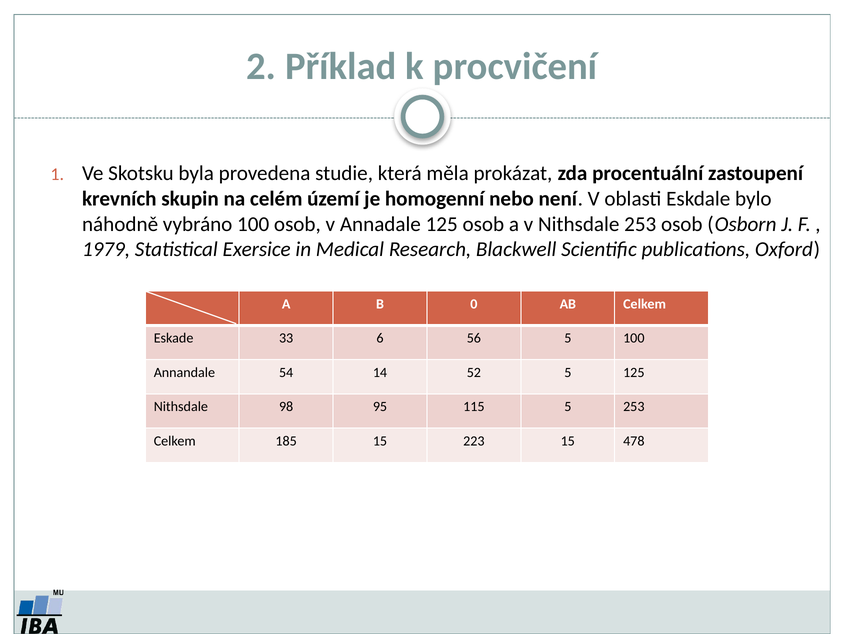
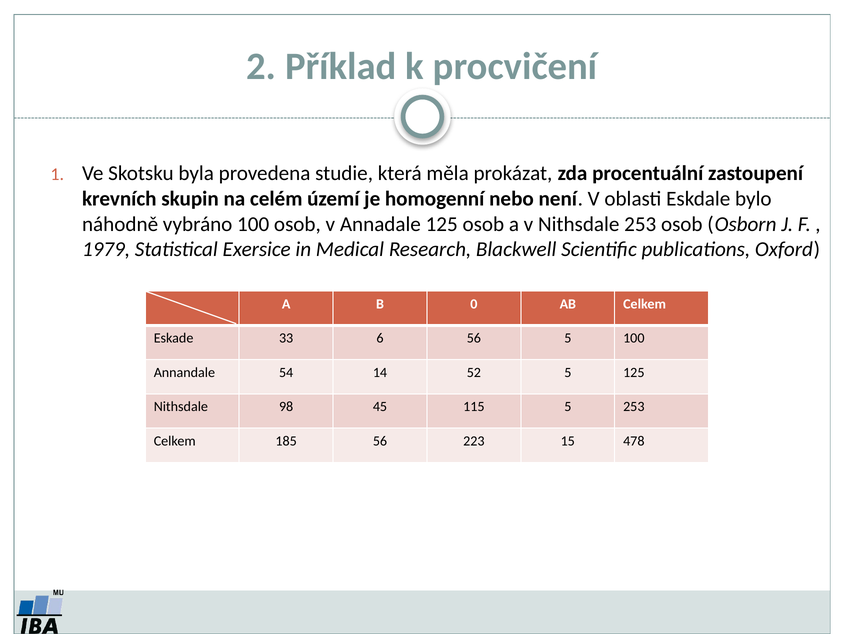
95: 95 -> 45 (380, 407)
185 15: 15 -> 56 (380, 441)
